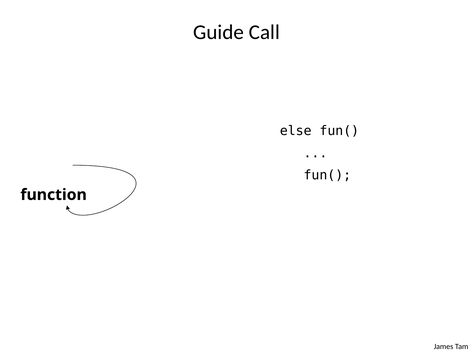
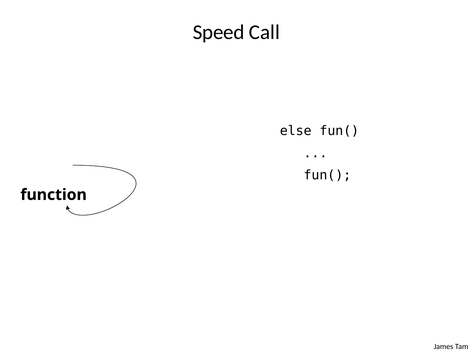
Guide: Guide -> Speed (219, 32)
